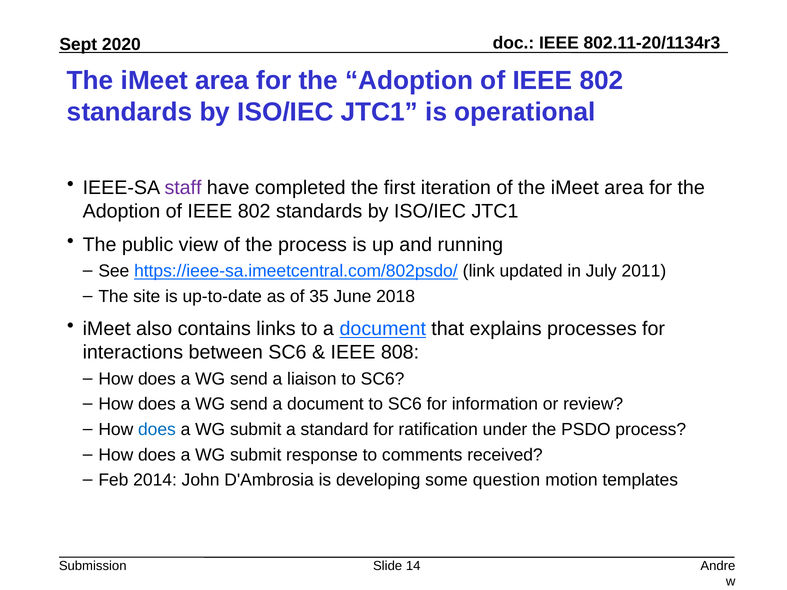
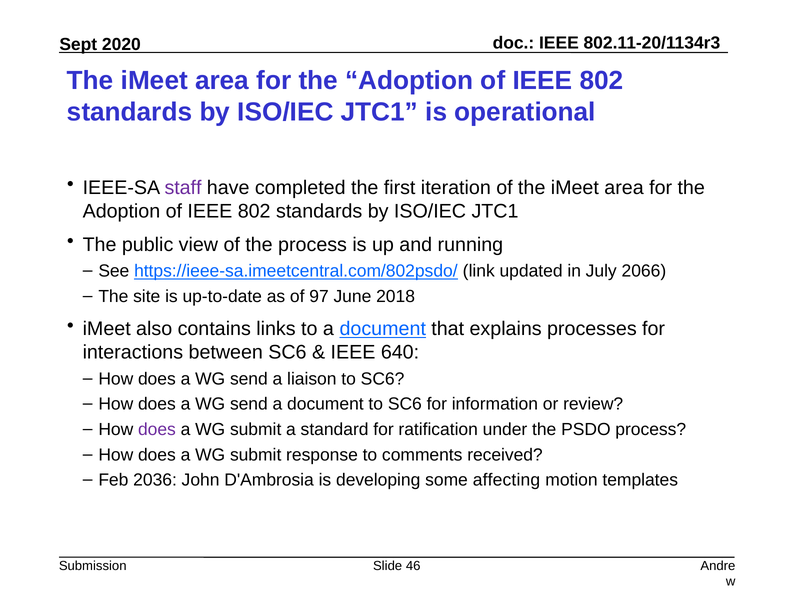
2011: 2011 -> 2066 (644, 271)
35: 35 -> 97 (319, 297)
808: 808 -> 640 (400, 352)
does colour: blue -> purple (157, 430)
2014: 2014 -> 2036 (155, 480)
question: question -> affecting (506, 480)
14: 14 -> 46 (413, 566)
